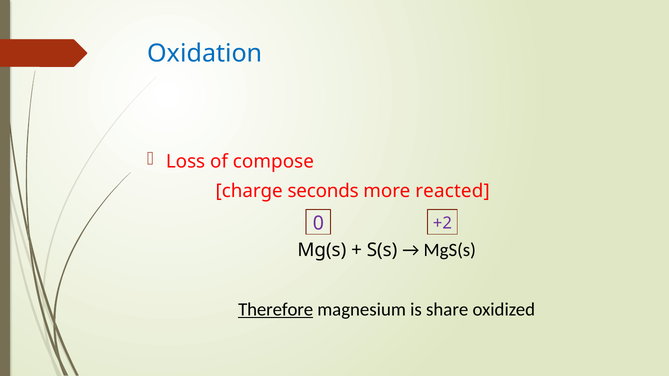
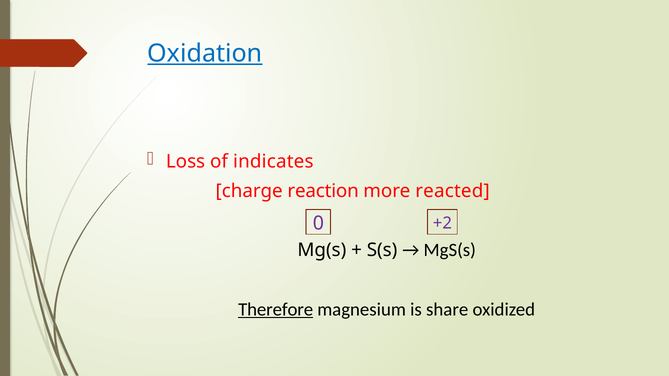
Oxidation underline: none -> present (205, 54)
compose: compose -> indicates (273, 162)
seconds: seconds -> reaction (323, 191)
